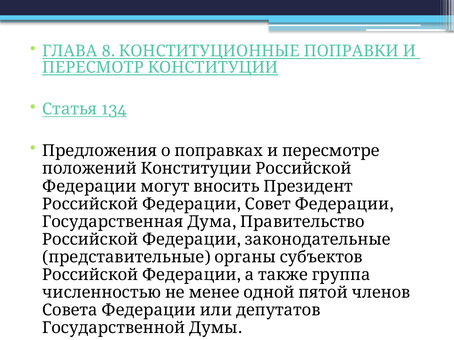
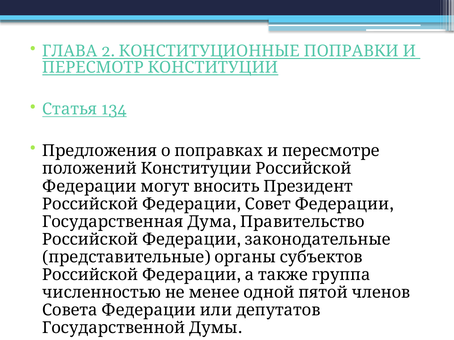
8: 8 -> 2 (108, 51)
